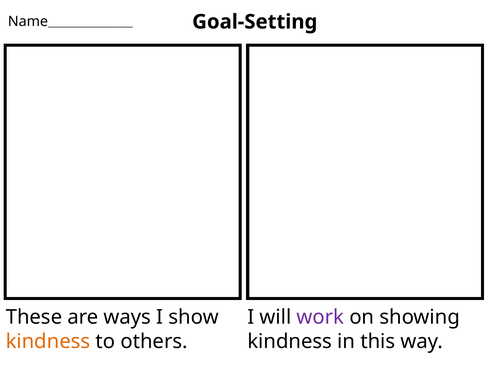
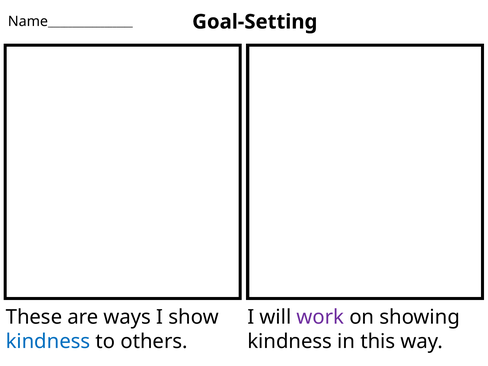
kindness colour: orange -> blue (48, 341)
